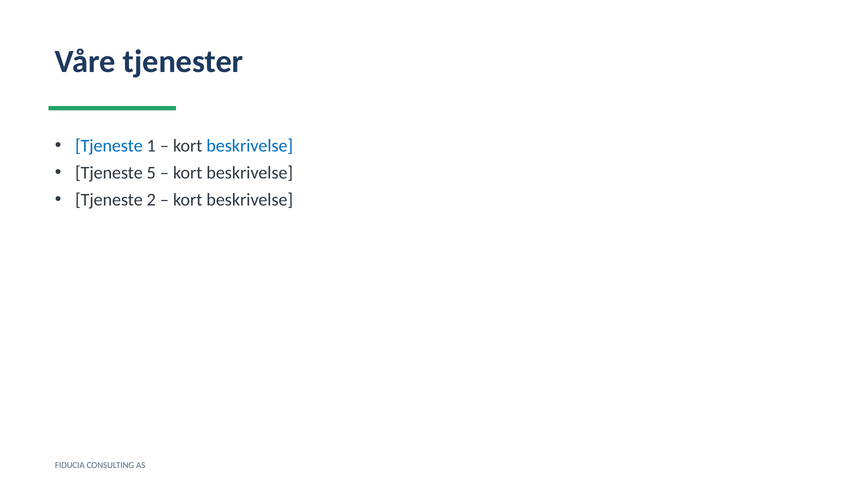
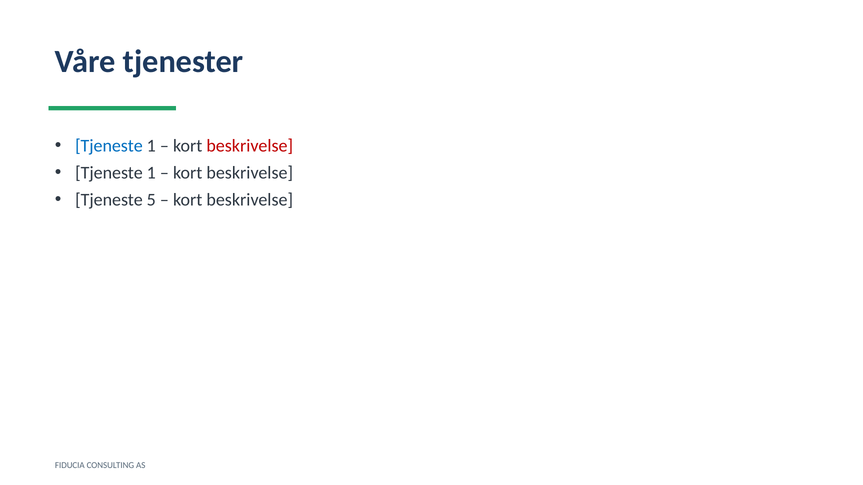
beskrivelse colour: blue -> red (250, 146)
5: 5 -> 1 (151, 173)
2: 2 -> 5 (151, 200)
